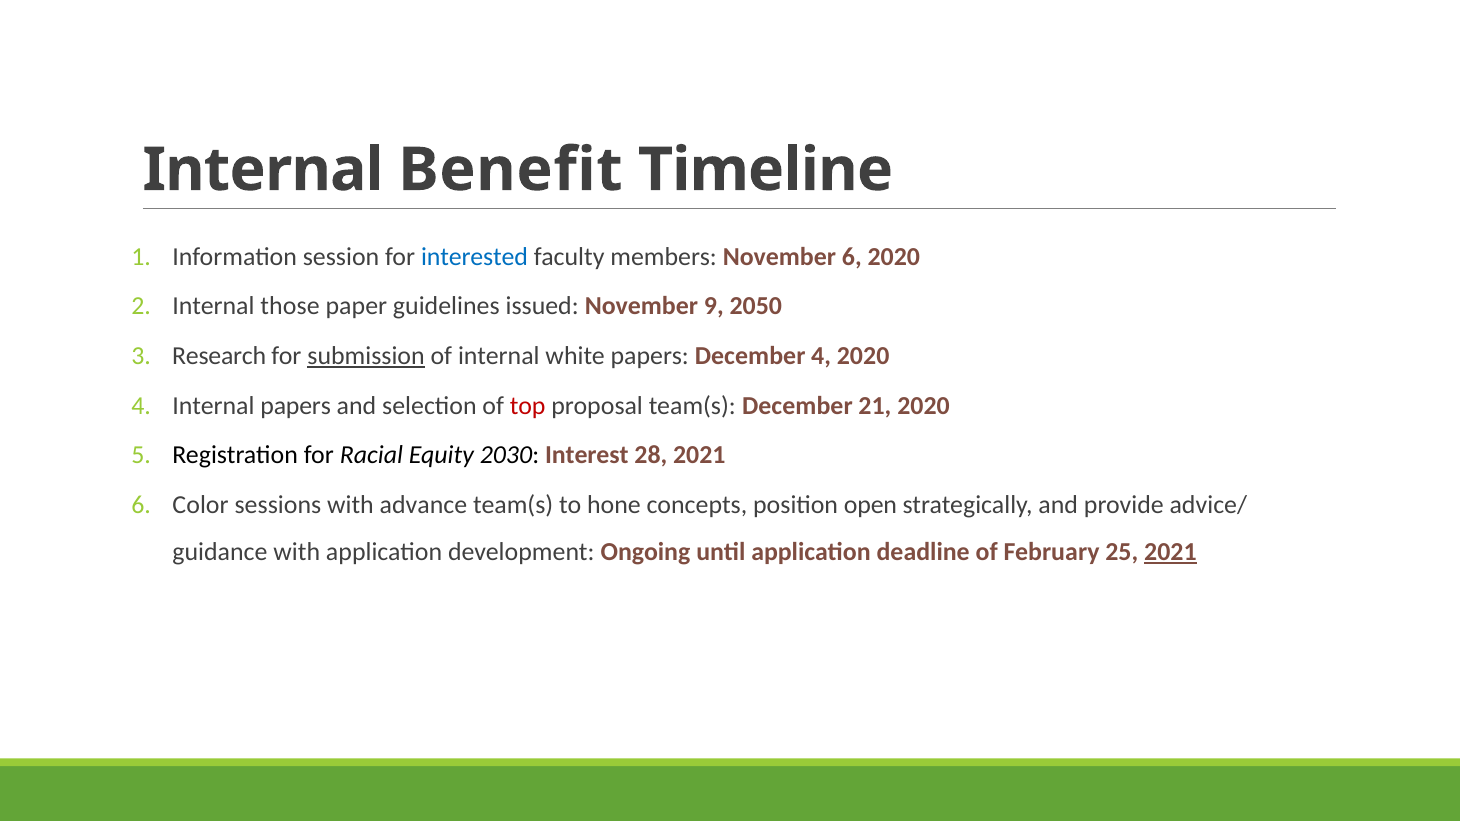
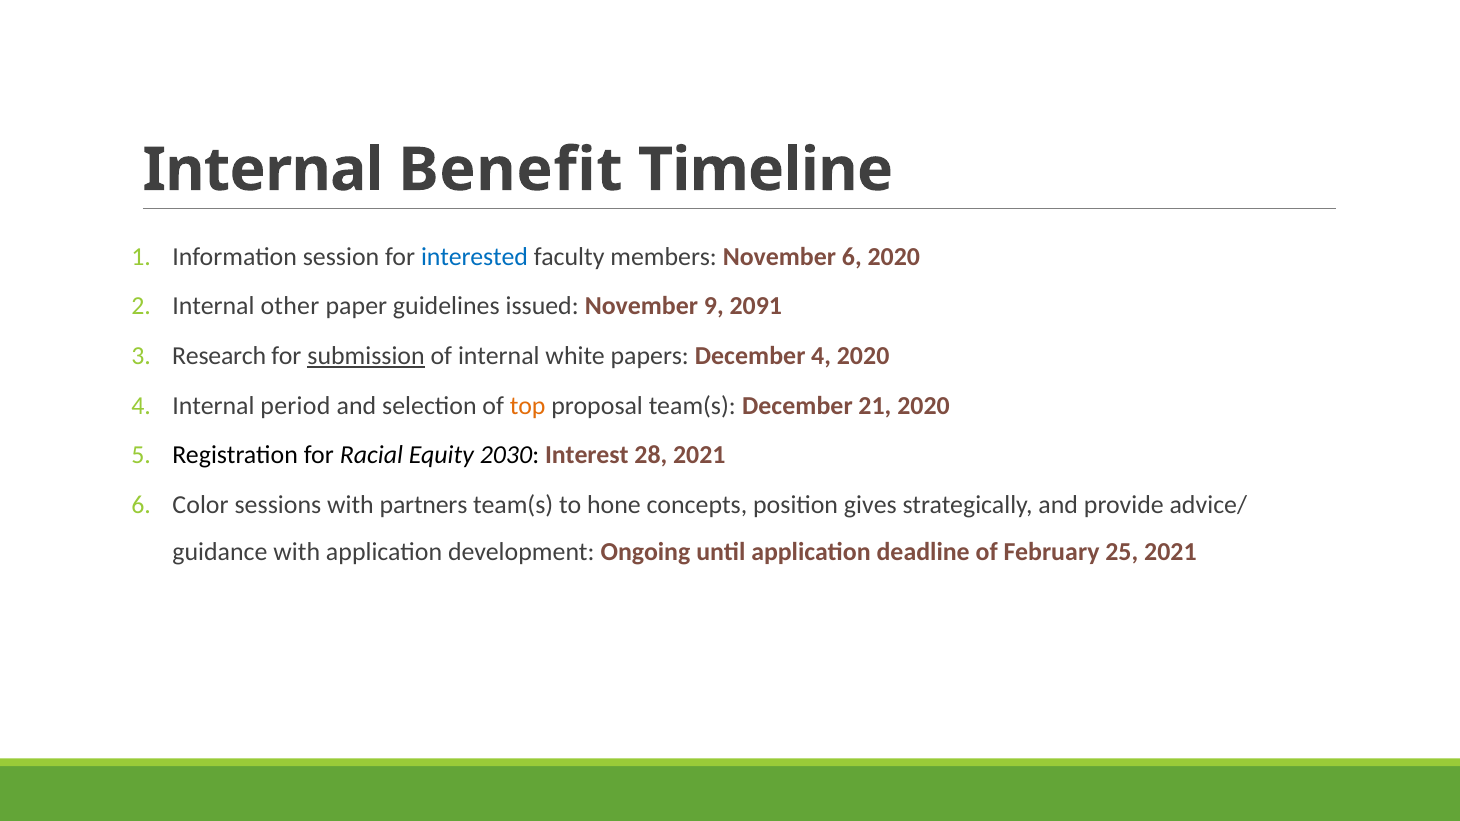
those: those -> other (290, 307)
2050: 2050 -> 2091 (756, 307)
Internal papers: papers -> period (295, 406)
top colour: red -> orange (528, 406)
advance: advance -> partners (424, 505)
open: open -> gives (870, 505)
2021 underline: present -> none (1170, 552)
